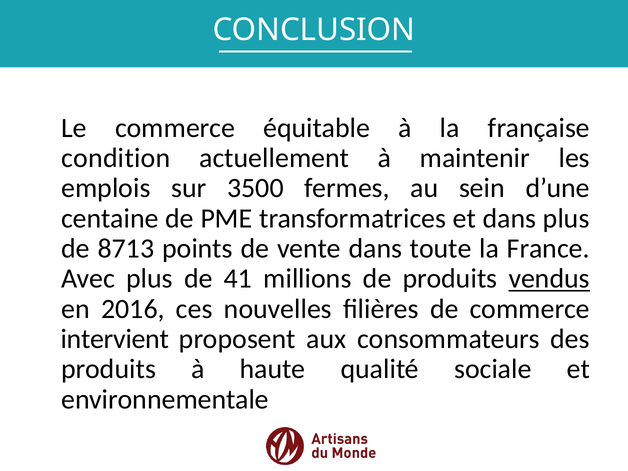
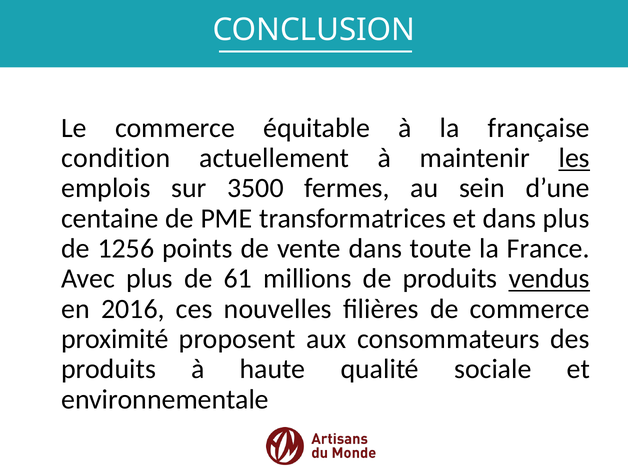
les underline: none -> present (574, 158)
8713: 8713 -> 1256 (126, 249)
41: 41 -> 61 (238, 279)
intervient: intervient -> proximité (115, 339)
